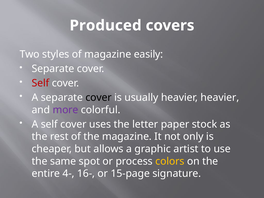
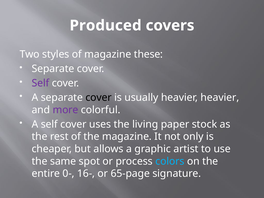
easily: easily -> these (148, 54)
Self colour: red -> purple (40, 83)
letter: letter -> living (145, 124)
colors colour: yellow -> light blue (170, 161)
4-: 4- -> 0- (69, 174)
15-page: 15-page -> 65-page (130, 174)
